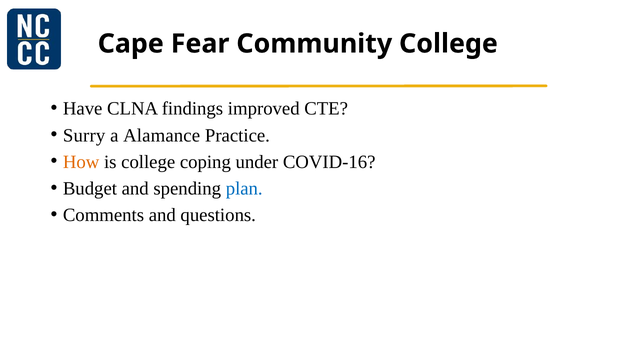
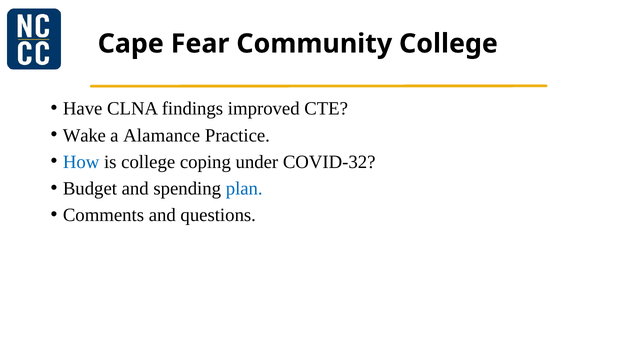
Surry: Surry -> Wake (84, 135)
How colour: orange -> blue (81, 162)
COVID-16: COVID-16 -> COVID-32 (329, 162)
